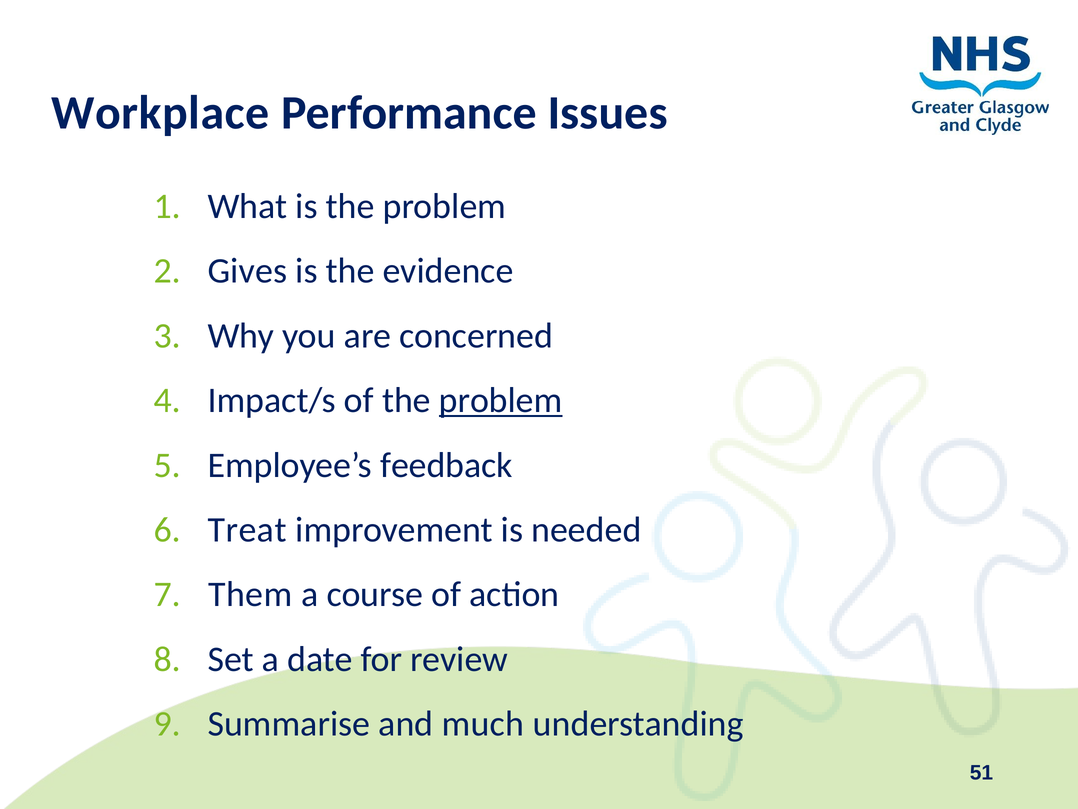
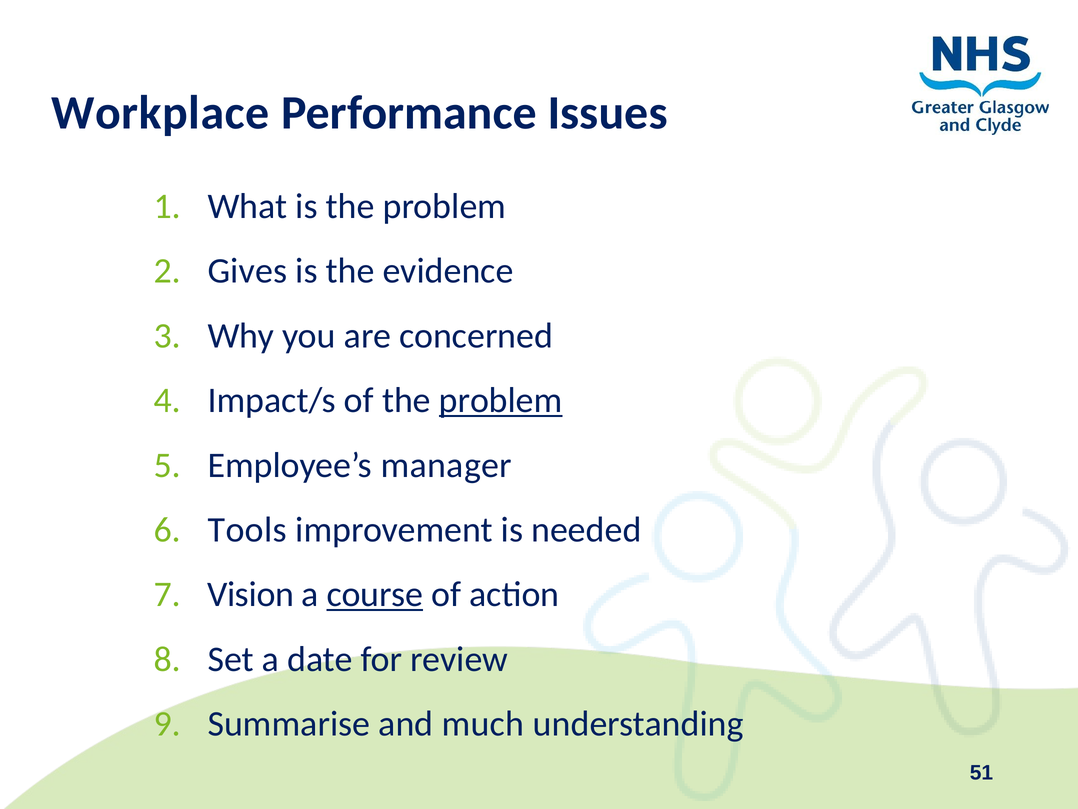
feedback: feedback -> manager (446, 465)
Treat: Treat -> Tools (247, 530)
Them: Them -> Vision (251, 594)
course underline: none -> present (375, 594)
